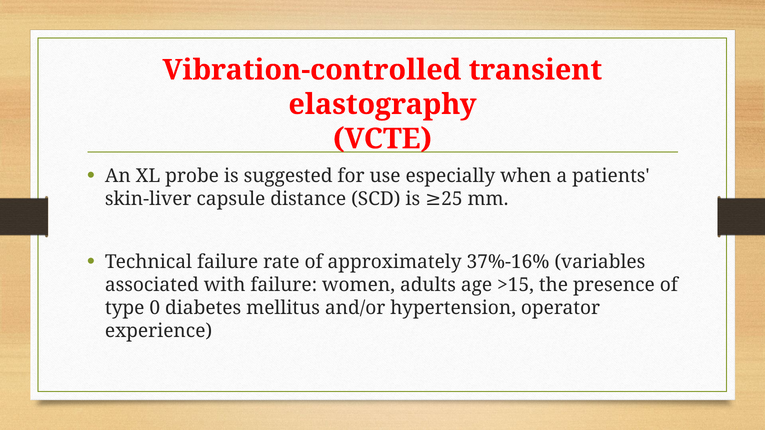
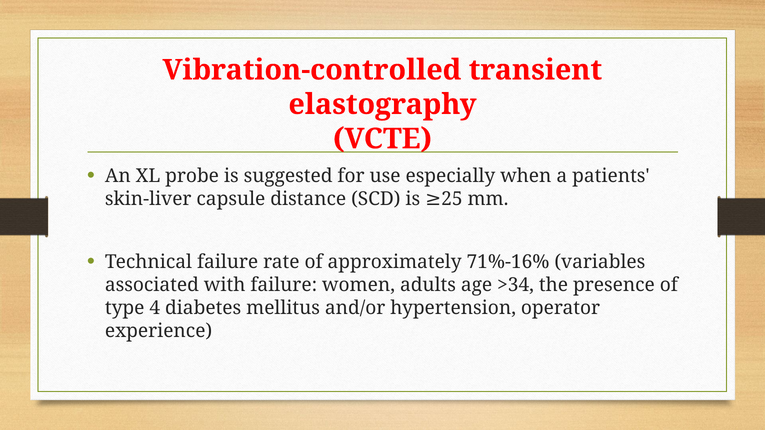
37%-16%: 37%-16% -> 71%-16% (508, 262)
>15: >15 -> >34 (516, 285)
0: 0 -> 4 (155, 308)
